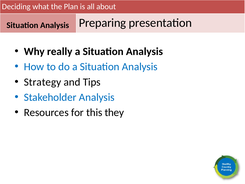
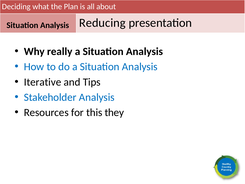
Preparing: Preparing -> Reducing (102, 23)
Strategy: Strategy -> Iterative (43, 82)
